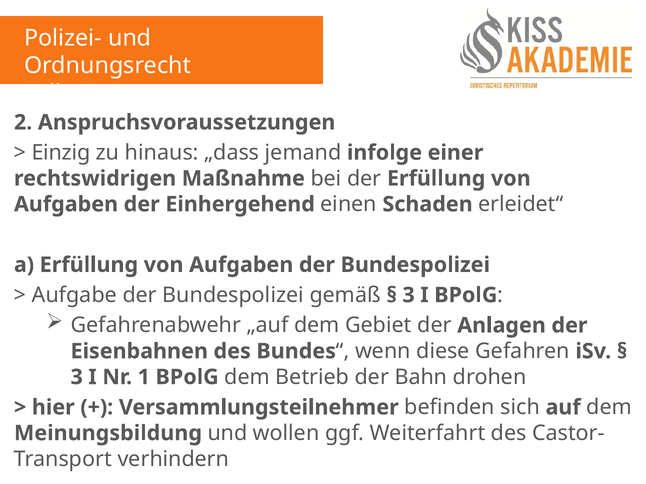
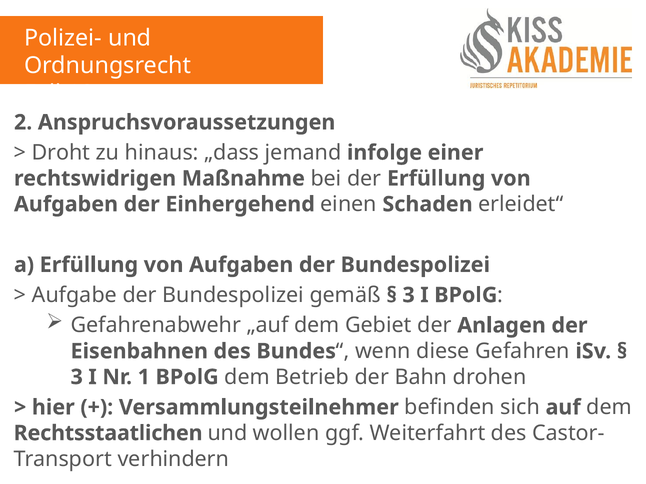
Einzig: Einzig -> Droht (61, 153)
Meinungsbildung: Meinungsbildung -> Rechtsstaatlichen (108, 434)
